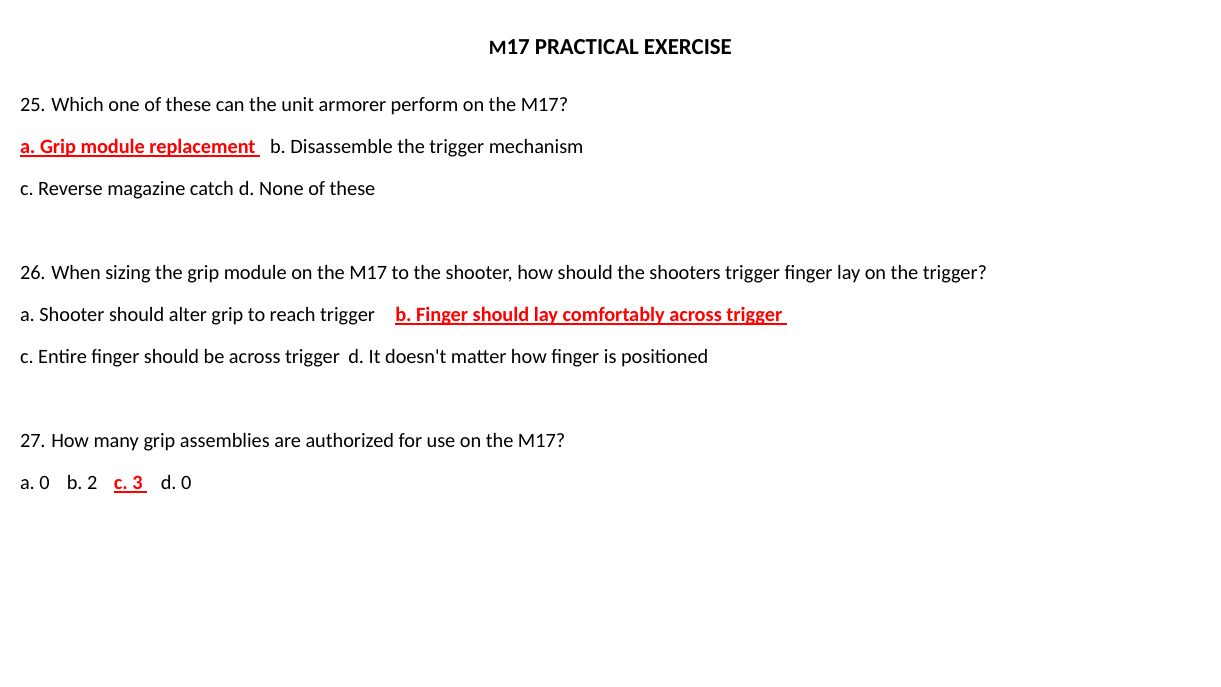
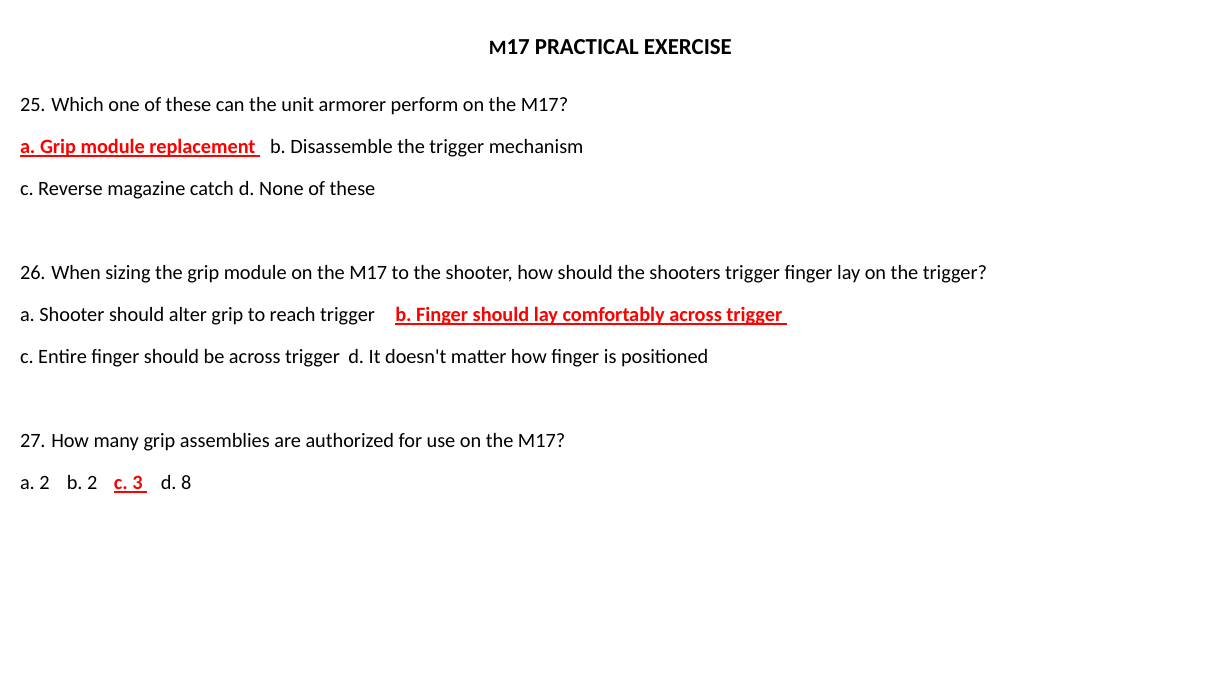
a 0: 0 -> 2 (45, 483)
d 0: 0 -> 8 (186, 483)
